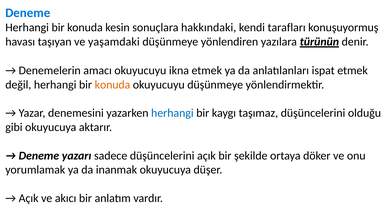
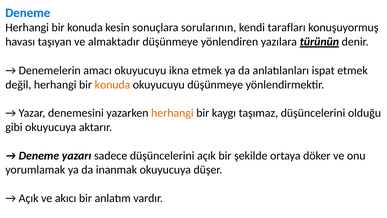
hakkındaki: hakkındaki -> sorularının (209, 28)
yaşamdaki: yaşamdaki -> almaktadır (114, 42)
herhangi colour: blue -> orange (172, 113)
